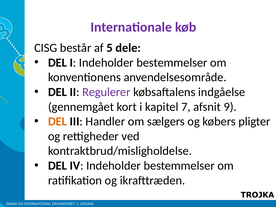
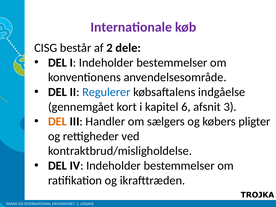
5: 5 -> 2 (110, 48)
Regulerer colour: purple -> blue (106, 92)
7: 7 -> 6 (186, 107)
afsnit 9: 9 -> 3 (230, 107)
